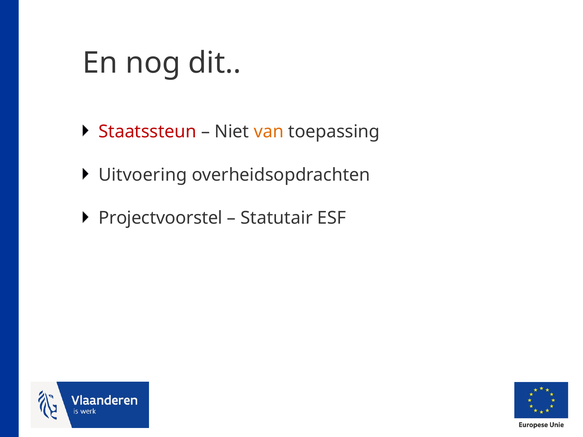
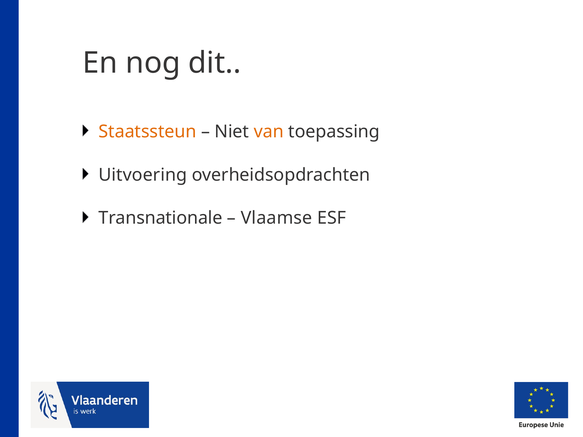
Staatssteun colour: red -> orange (148, 132)
Projectvoorstel: Projectvoorstel -> Transnationale (160, 218)
Statutair: Statutair -> Vlaamse (277, 218)
